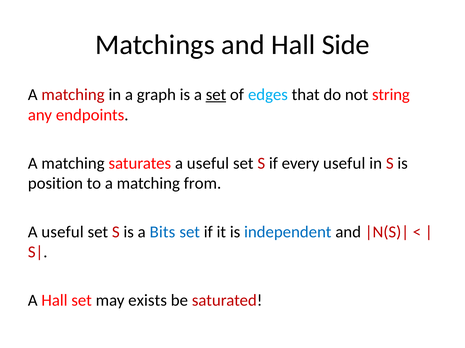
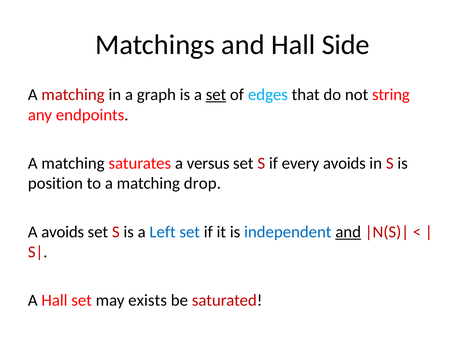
saturates a useful: useful -> versus (208, 164)
every useful: useful -> avoids (344, 164)
from: from -> drop (202, 184)
useful: useful -> avoids (63, 232)
Bits: Bits -> Left (163, 232)
and underline: none -> present (348, 232)
